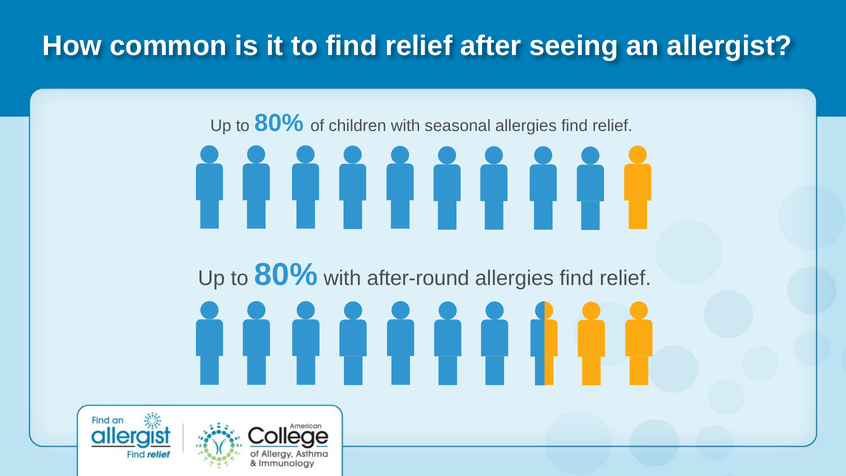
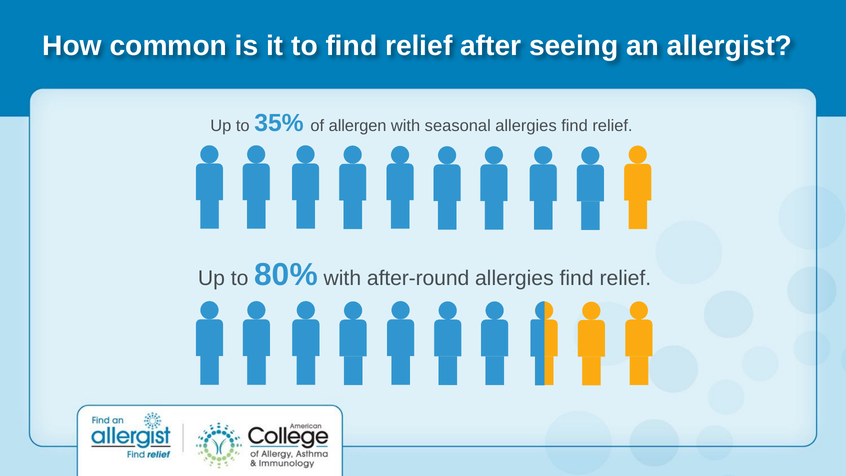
80%: 80% -> 35% (279, 123)
children: children -> allergen (358, 126)
